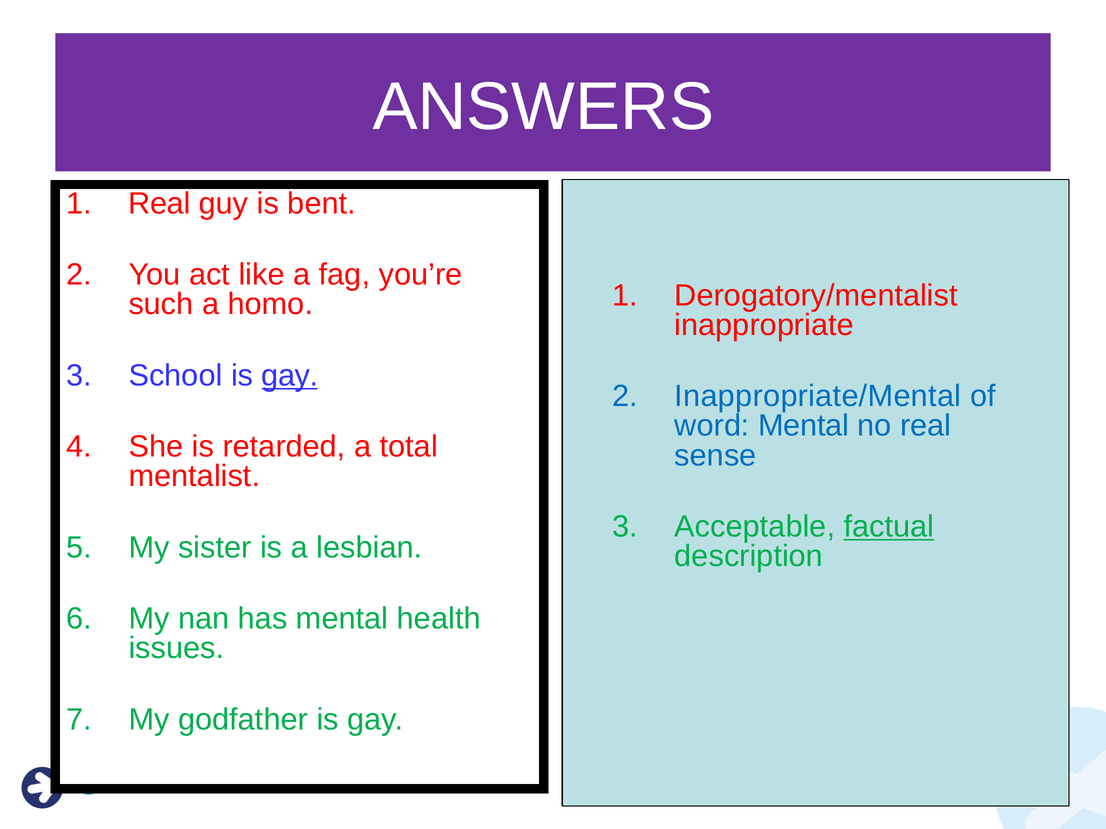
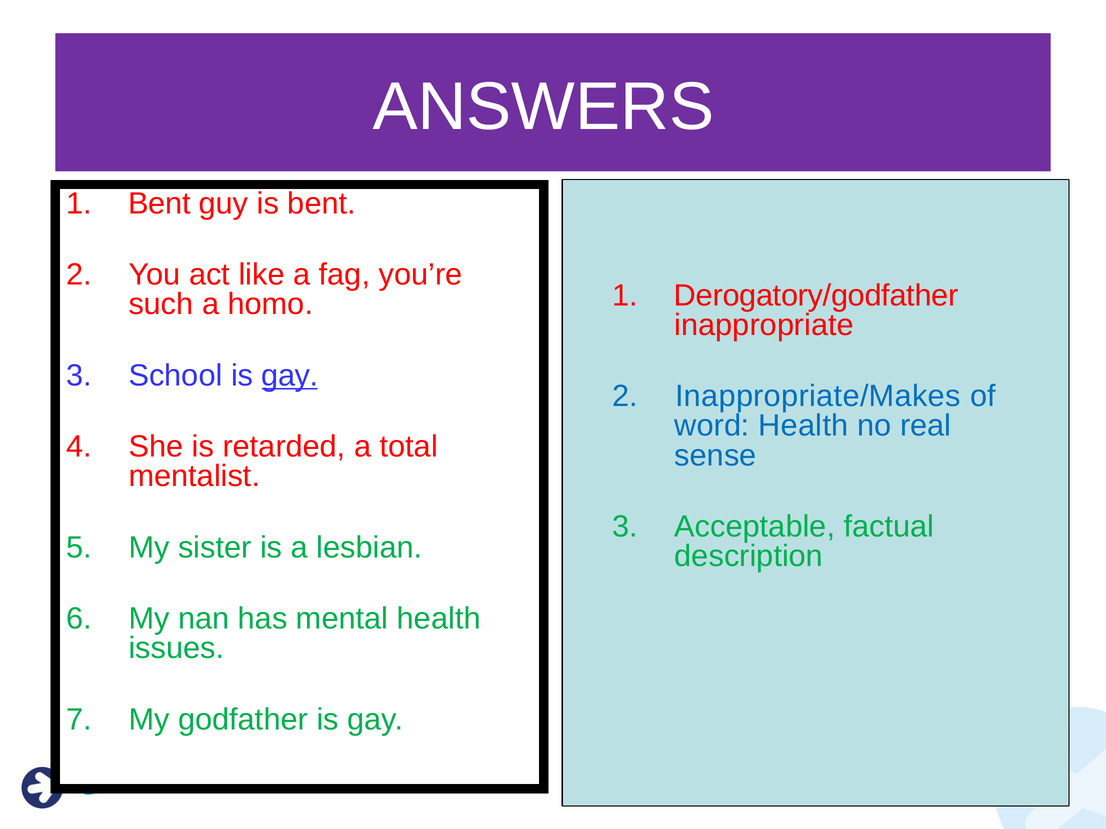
Real: Real -> Bent (159, 204)
Derogatory/mentalist: Derogatory/mentalist -> Derogatory/godfather (816, 296)
Inappropriate/Mental: Inappropriate/Mental -> Inappropriate/Makes (818, 397)
word Mental: Mental -> Health (803, 426)
factual underline: present -> none (889, 527)
